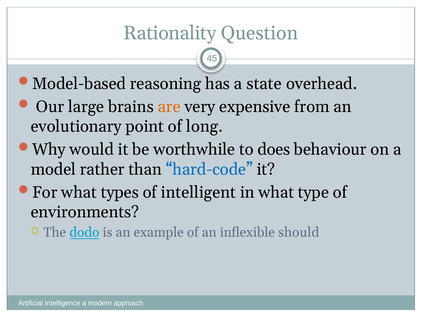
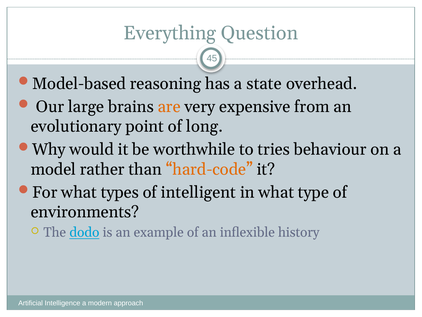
Rationality: Rationality -> Everything (170, 33)
does: does -> tries (274, 149)
hard-code colour: blue -> orange (209, 169)
should: should -> history (299, 232)
